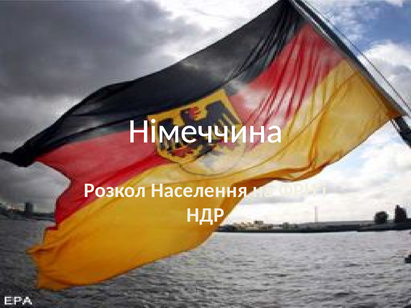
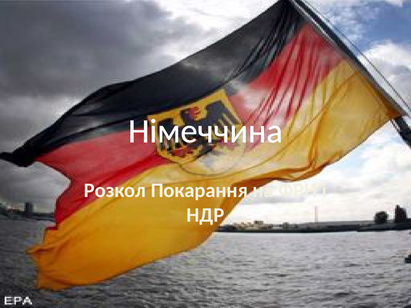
Населення: Населення -> Покарання (199, 190)
